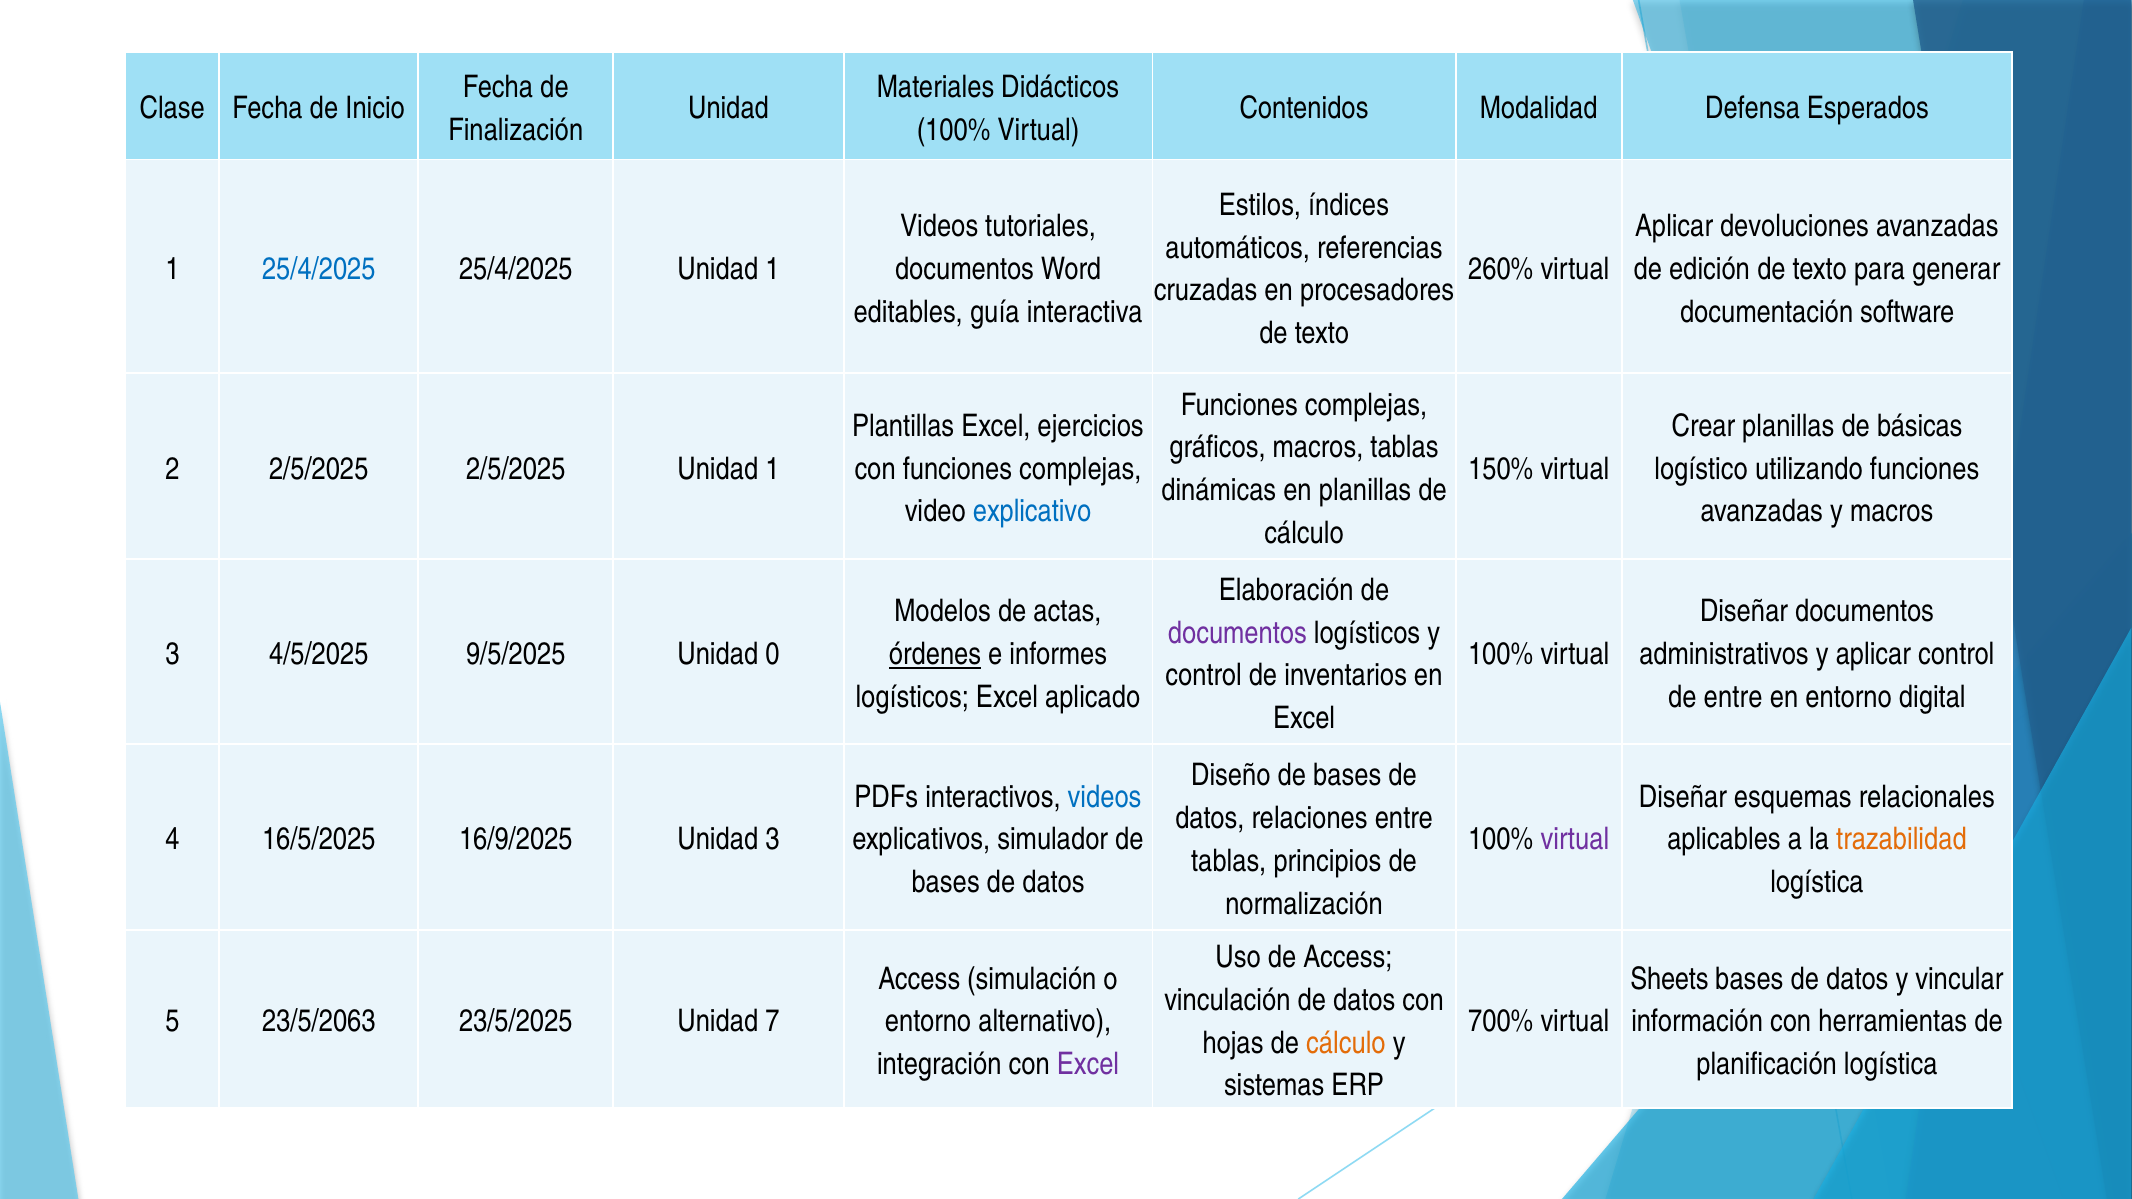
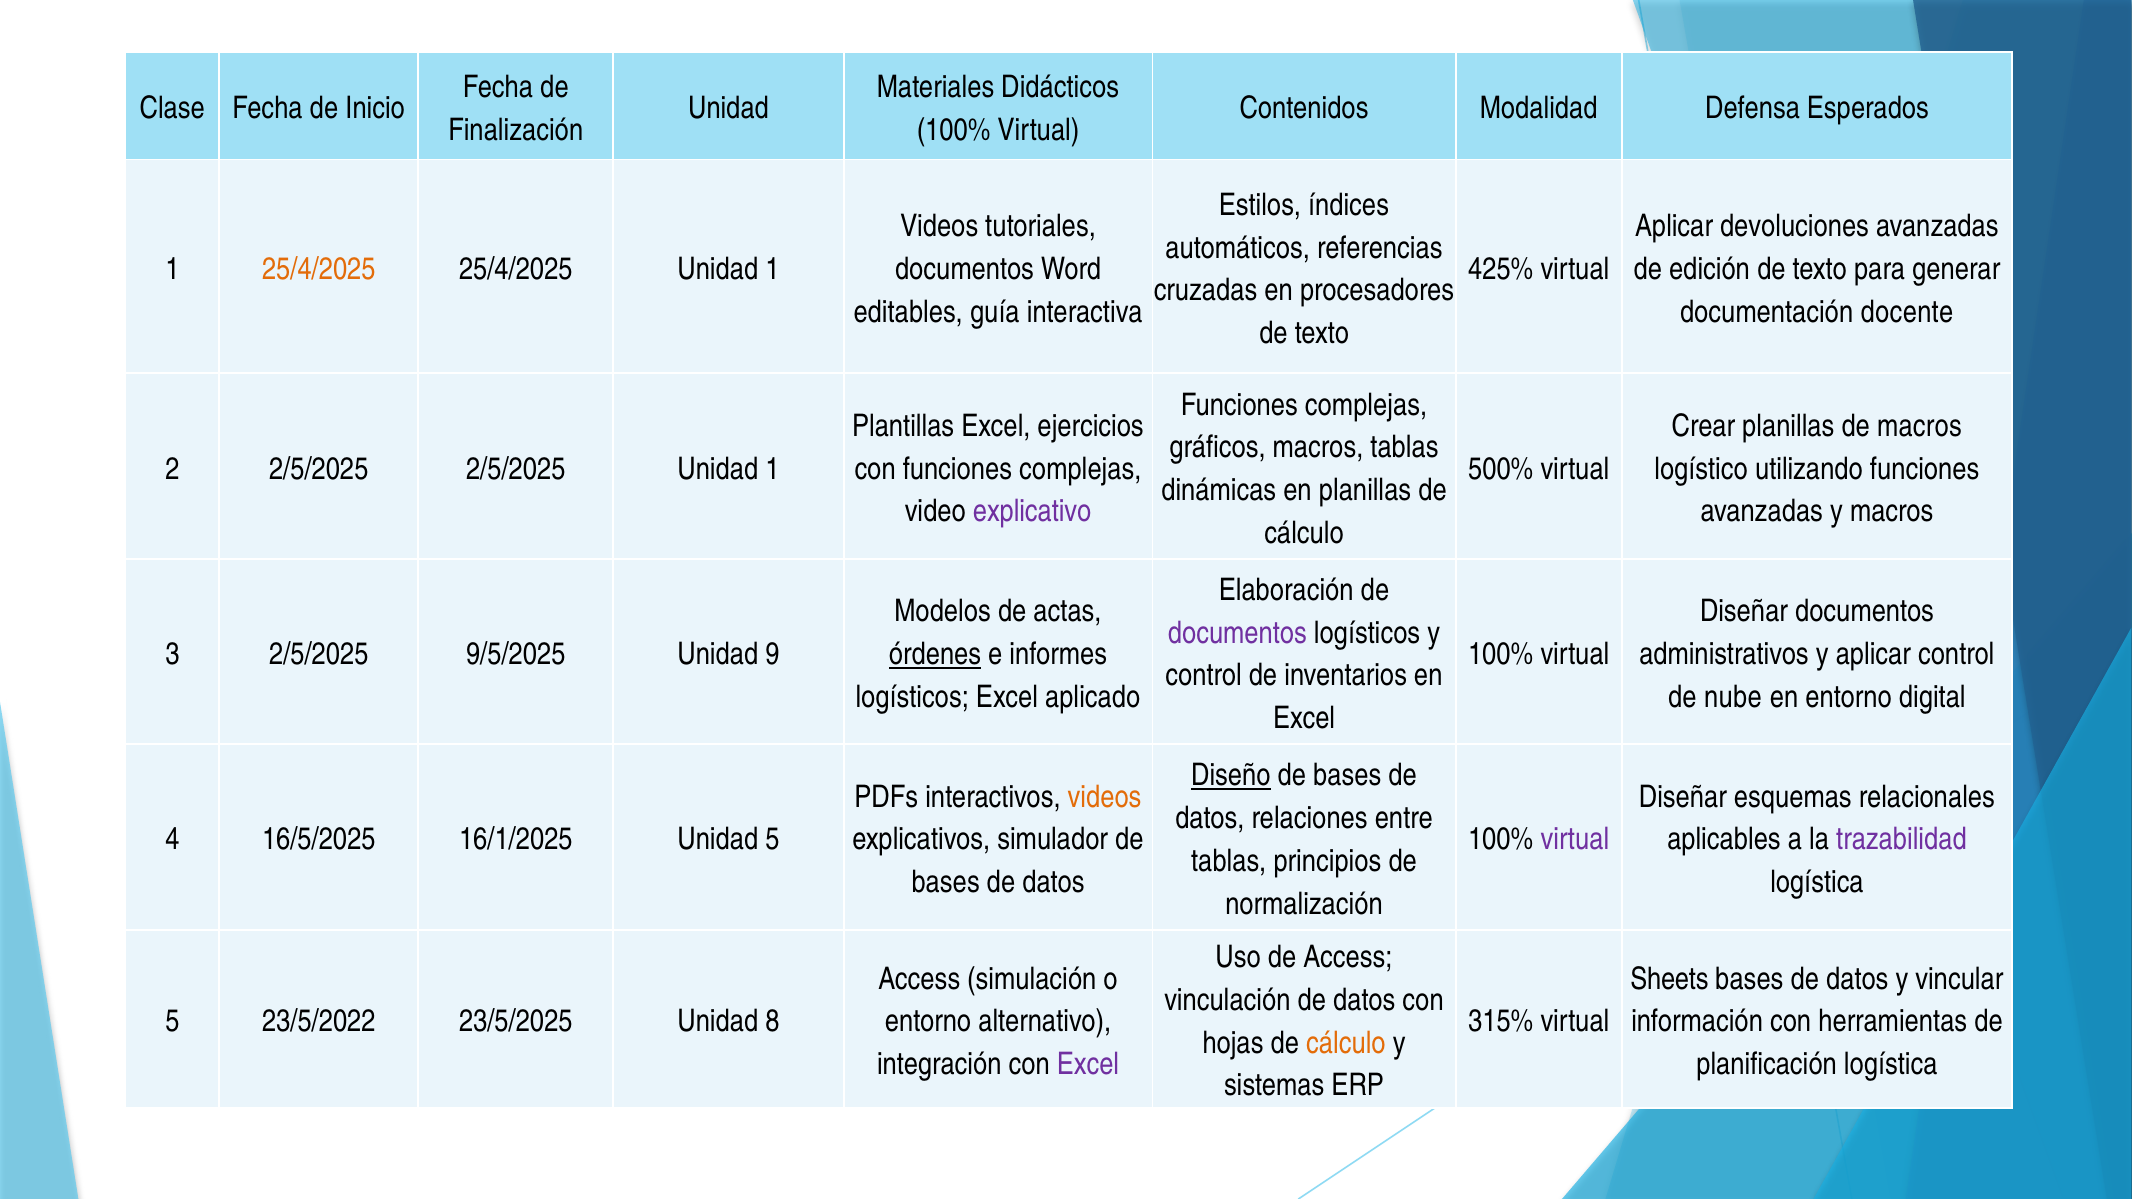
25/4/2025 colour: blue -> orange (319, 269)
260%: 260% -> 425% (1501, 269)
software: software -> docente (1907, 312)
de básicas: básicas -> macros (1919, 426)
150%: 150% -> 500% (1501, 469)
explicativo colour: blue -> purple (1032, 512)
3 4/5/2025: 4/5/2025 -> 2/5/2025 (319, 654)
0: 0 -> 9 (773, 654)
de entre: entre -> nube (1733, 697)
Diseño underline: none -> present (1231, 776)
videos colour: blue -> orange (1105, 797)
16/9/2025: 16/9/2025 -> 16/1/2025 (516, 840)
Unidad 3: 3 -> 5 (773, 840)
trazabilidad colour: orange -> purple (1901, 840)
23/5/2063: 23/5/2063 -> 23/5/2022 (319, 1022)
7: 7 -> 8 (773, 1022)
700%: 700% -> 315% (1501, 1022)
